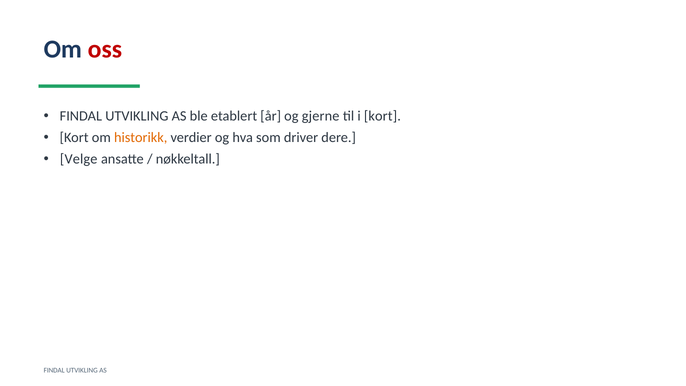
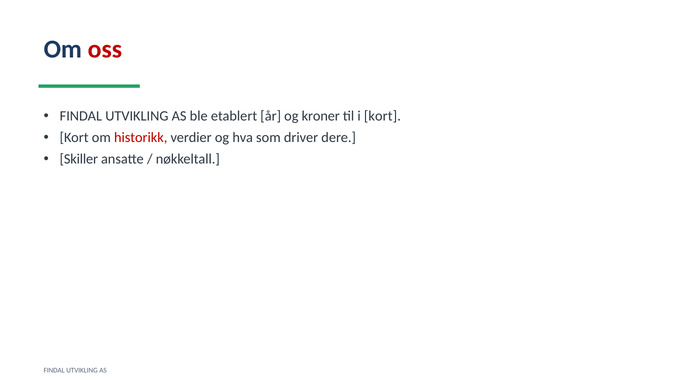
gjerne: gjerne -> kroner (321, 116)
historikk colour: orange -> red (141, 138)
Velge: Velge -> Skiller (79, 159)
